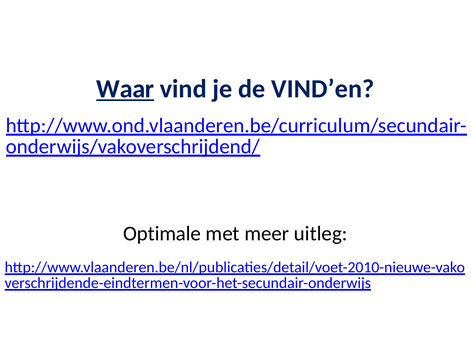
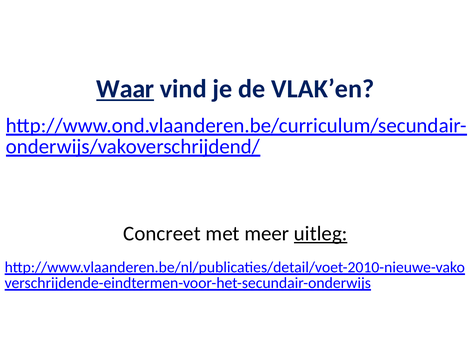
VIND’en: VIND’en -> VLAK’en (323, 89)
Optimale: Optimale -> Concreet (162, 234)
uitleg underline: none -> present (321, 234)
